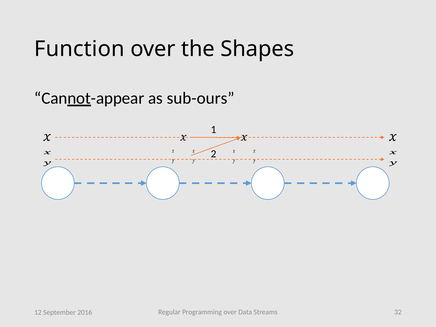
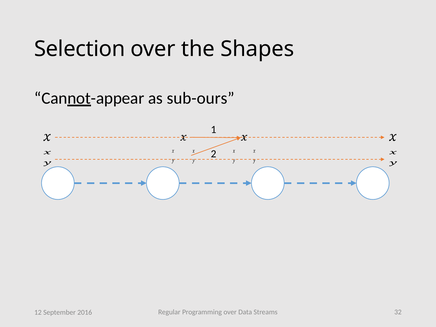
Function: Function -> Selection (80, 49)
